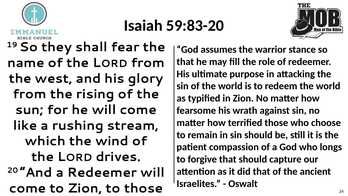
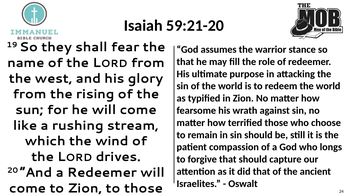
59:83-20: 59:83-20 -> 59:21-20 (195, 26)
